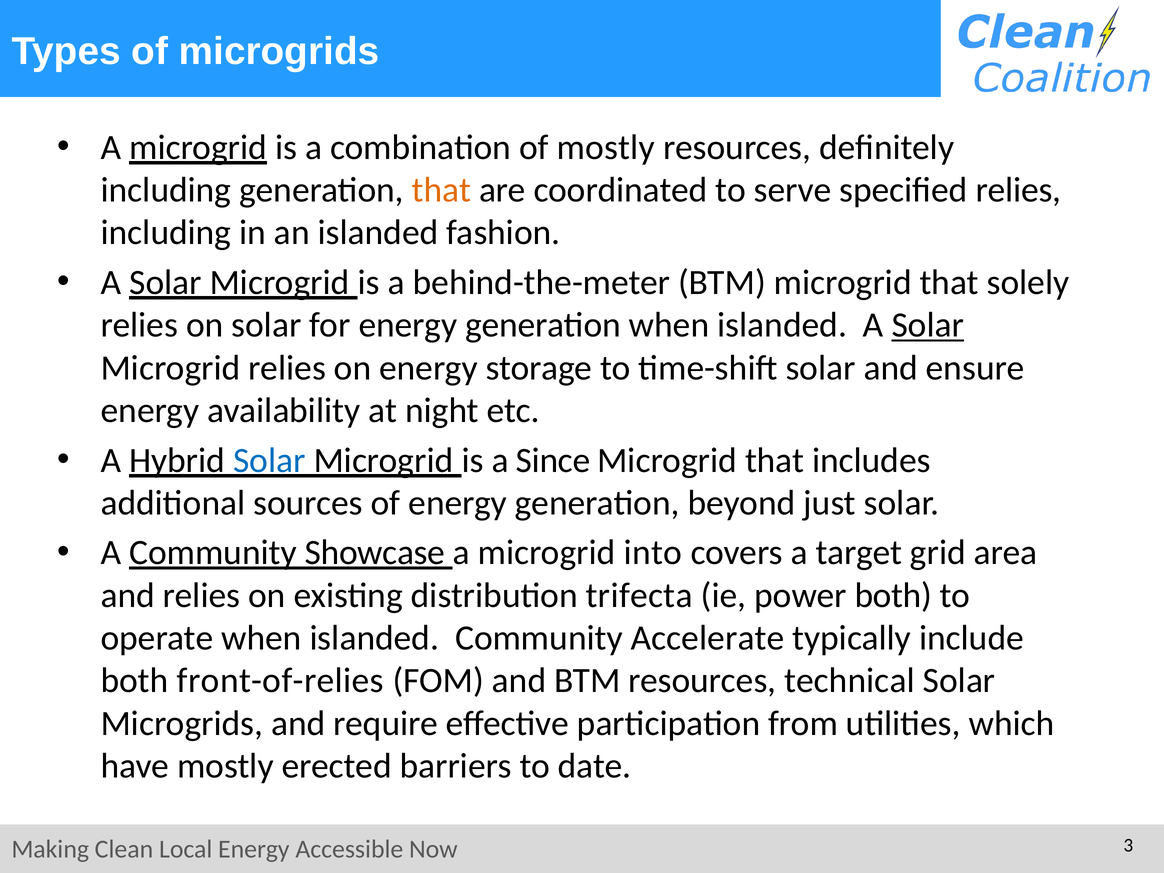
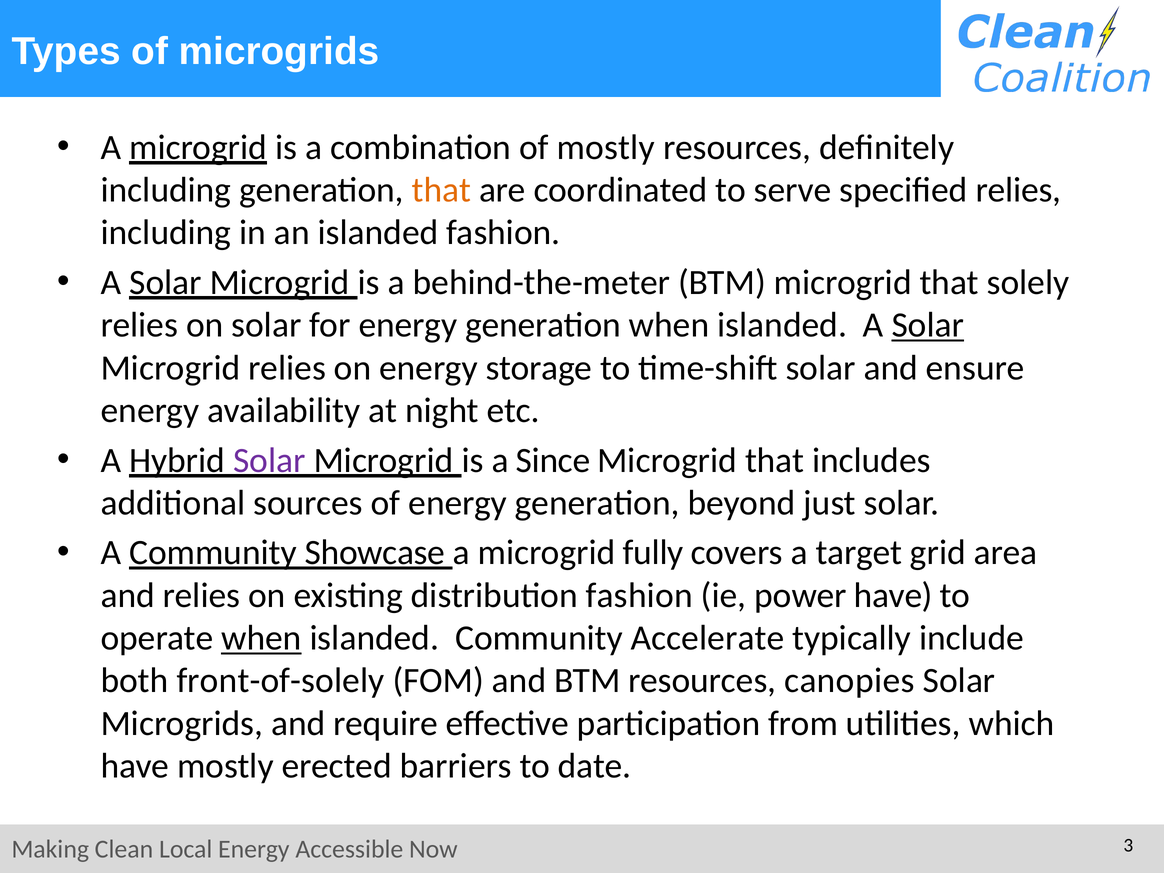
Solar colour: blue -> purple (269, 460)
into: into -> fully (653, 553)
distribution trifecta: trifecta -> fashion (639, 595)
power both: both -> have (893, 595)
when underline: none -> present (261, 638)
front-of-relies: front-of-relies -> front-of-solely (280, 681)
technical: technical -> canopies (849, 681)
